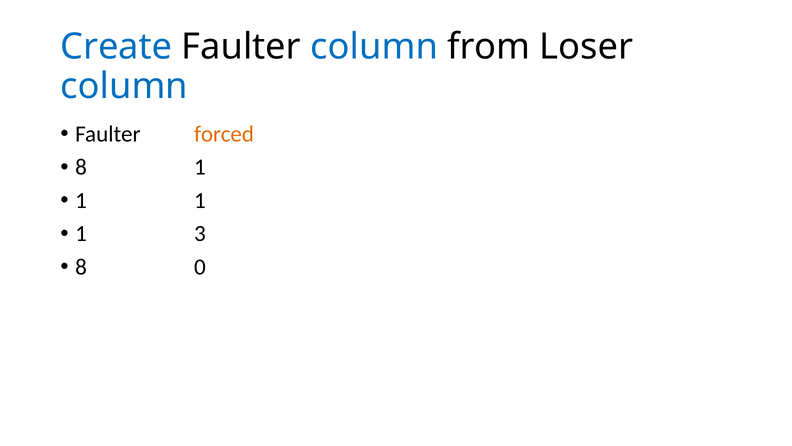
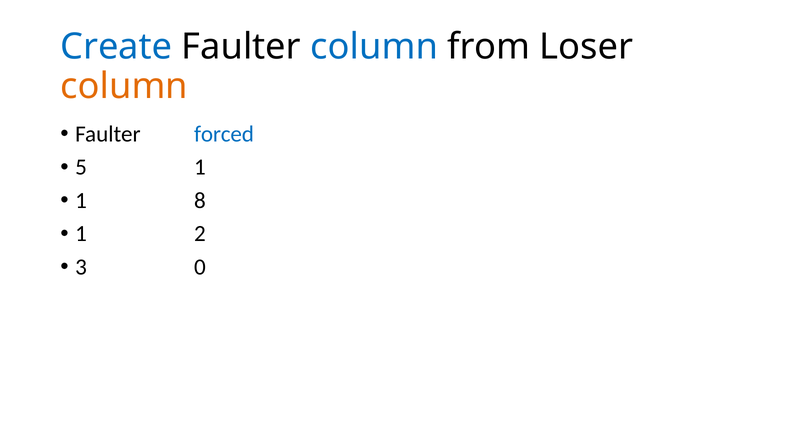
column colour: blue -> orange (124, 86)
forced colour: orange -> blue (224, 134)
8: 8 -> 5 (81, 167)
1 1: 1 -> 8 (200, 200)
3: 3 -> 2 (200, 234)
8: 8 -> 3 (81, 267)
